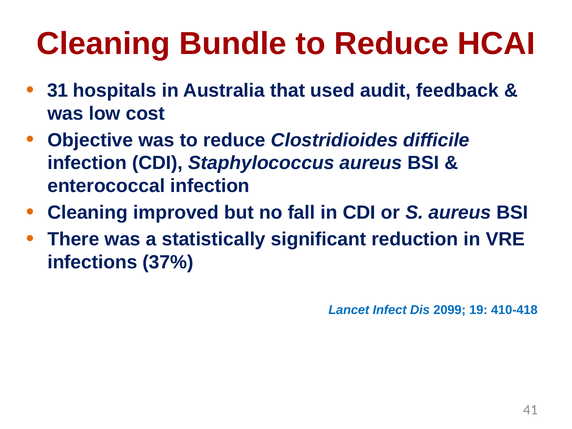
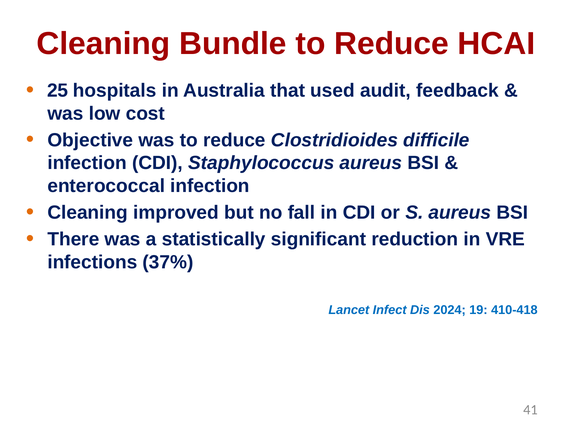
31: 31 -> 25 (58, 90)
2099: 2099 -> 2024 (450, 310)
